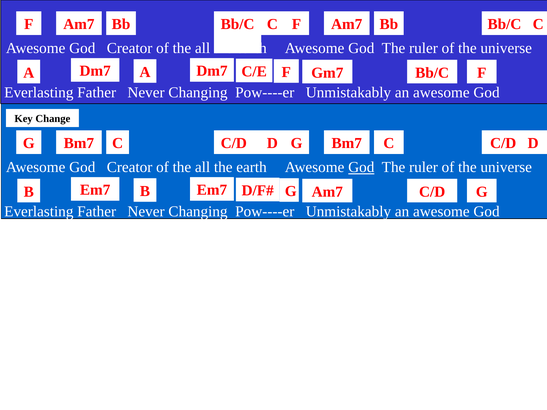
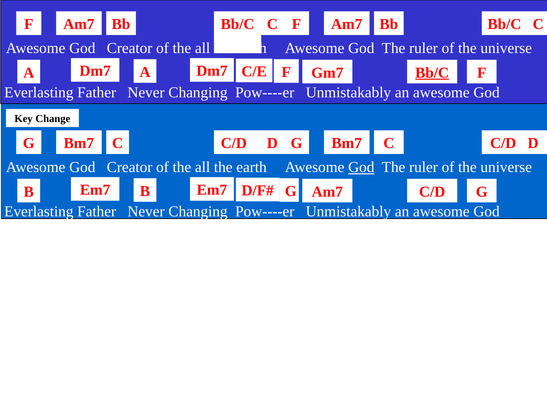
Bb/C underline: none -> present (432, 73)
